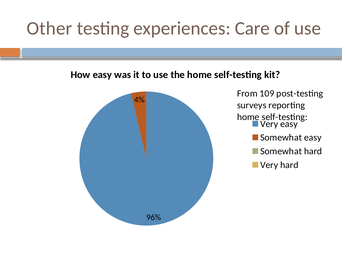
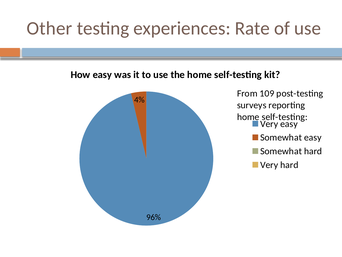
Care: Care -> Rate (252, 28)
